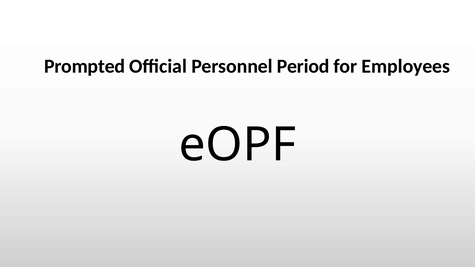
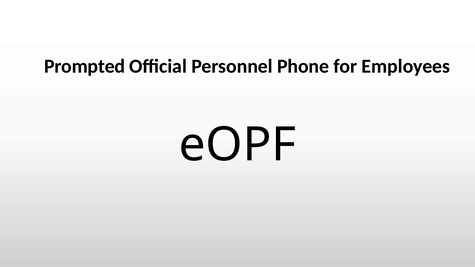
Period: Period -> Phone (303, 66)
